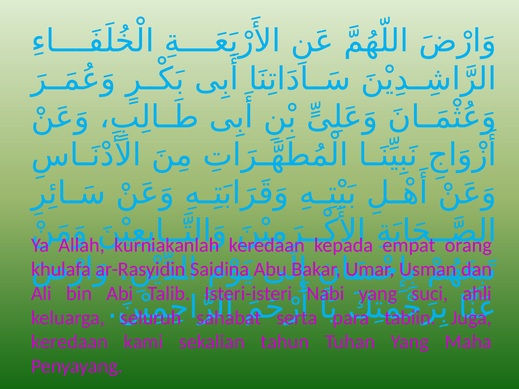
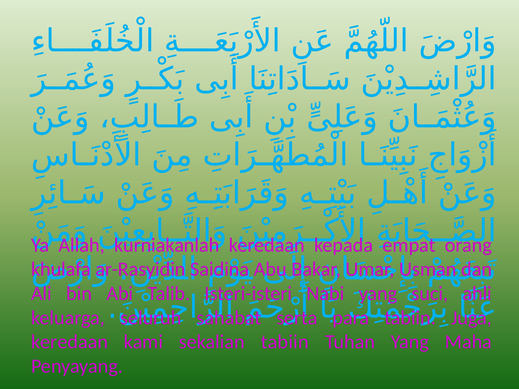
sekalian tahun: tahun -> tabiin (285, 342)
